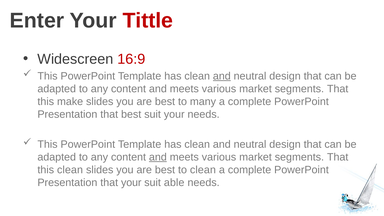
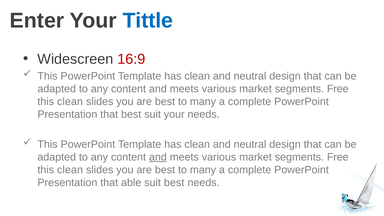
Tittle colour: red -> blue (148, 21)
and underline: present -> none (222, 76)
That: That -> Free (338, 89)
make: make -> clean (70, 102)
That: That -> Free (338, 157)
clean: clean -> many (203, 170)
that your: your -> able (131, 183)
suit able: able -> best (174, 183)
